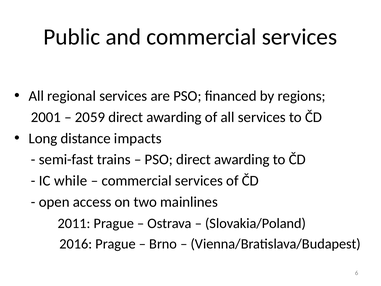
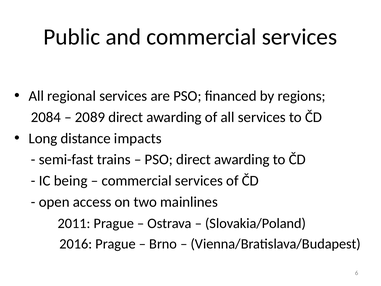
2001: 2001 -> 2084 (46, 117)
2059: 2059 -> 2089 (90, 117)
while: while -> being (71, 181)
